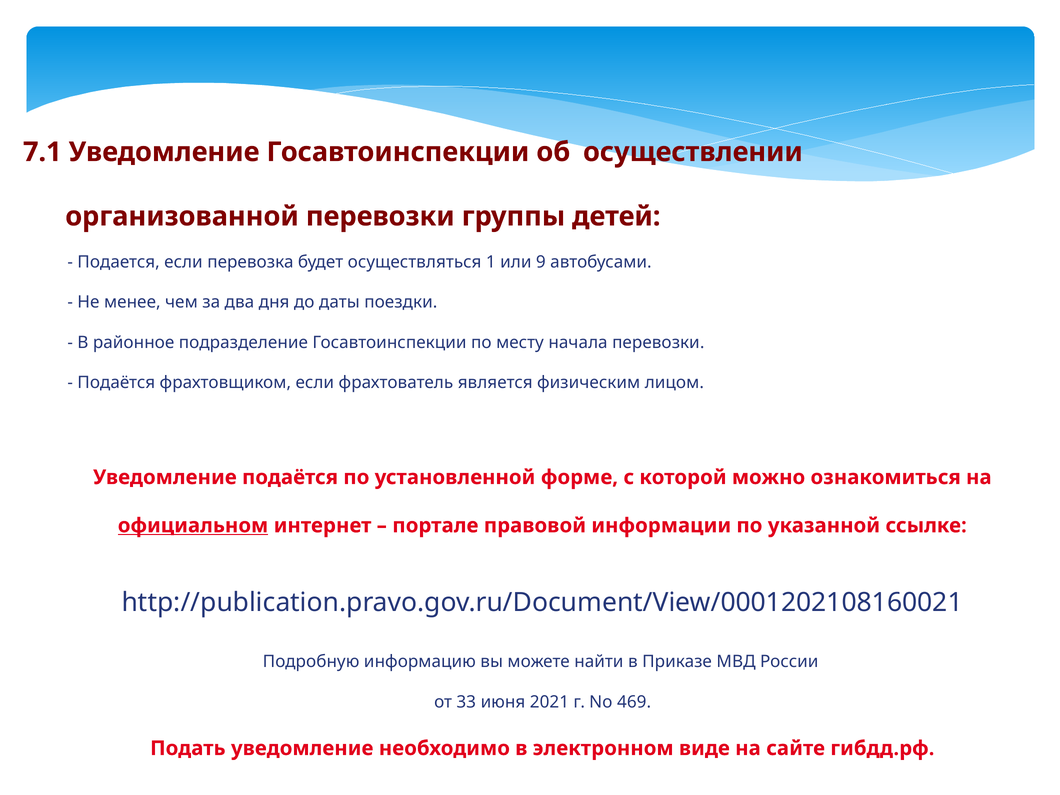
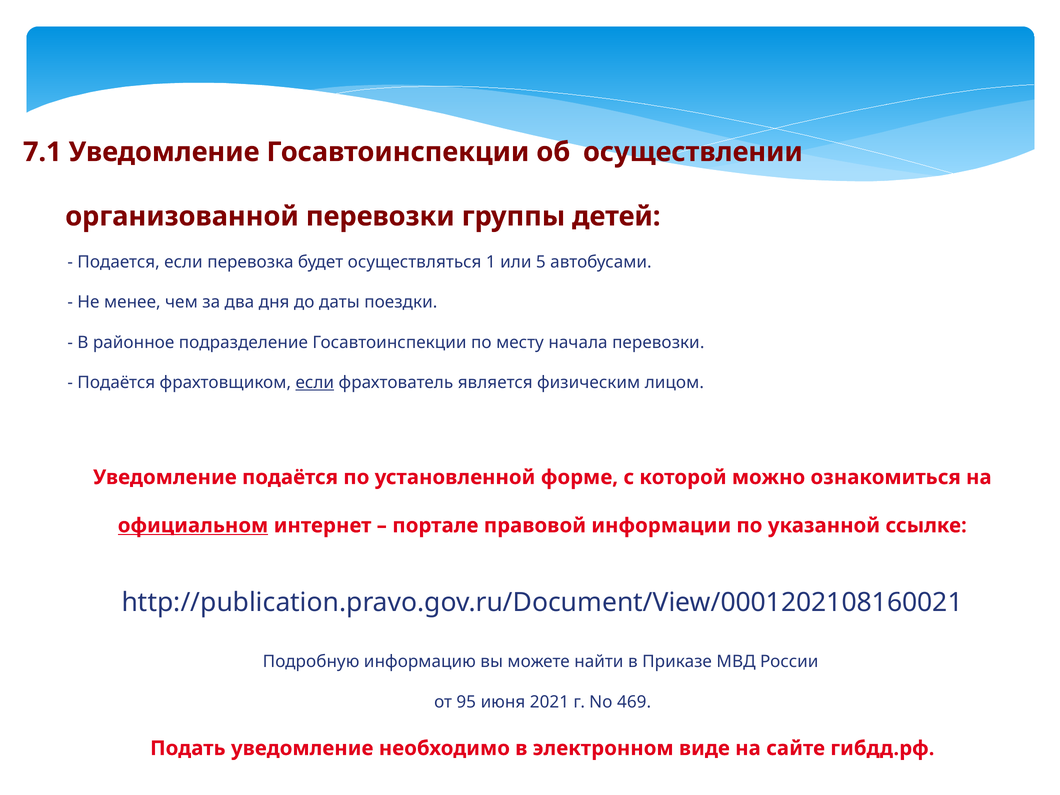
9: 9 -> 5 (541, 262)
если underline: none -> present (315, 383)
33: 33 -> 95 (466, 702)
